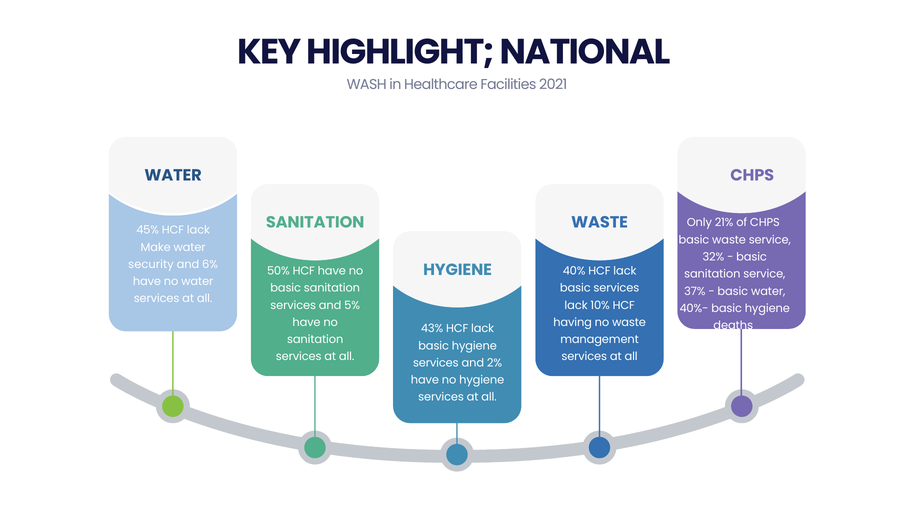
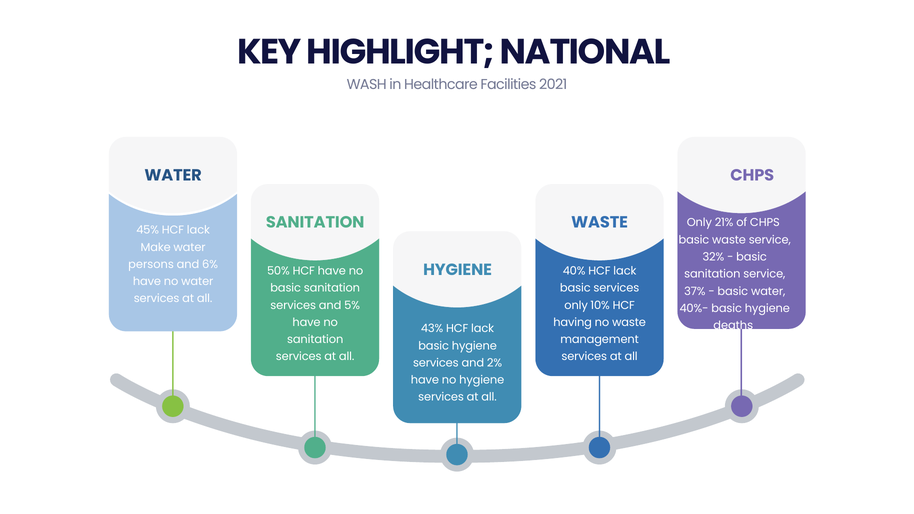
security: security -> persons (151, 264)
lack: lack -> only (576, 305)
